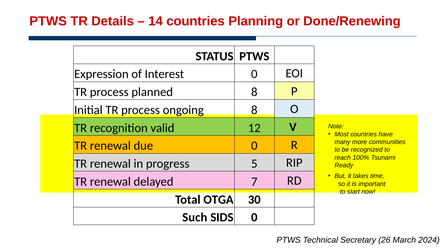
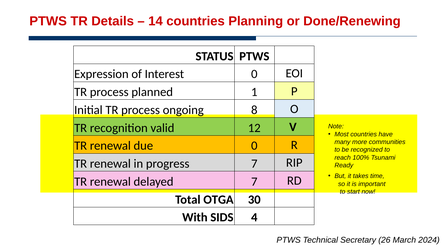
planned 8: 8 -> 1 (254, 92)
progress 5: 5 -> 7 (254, 164)
Such: Such -> With (195, 217)
SIDS 0: 0 -> 4 (254, 217)
